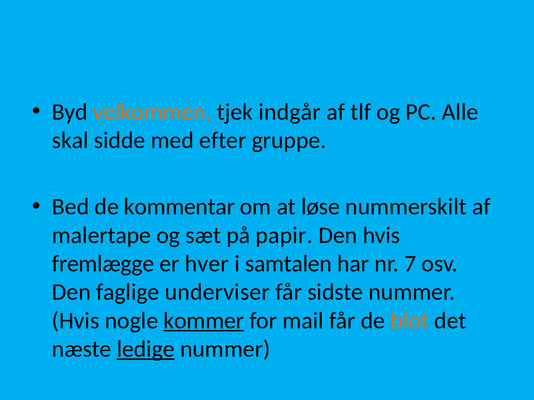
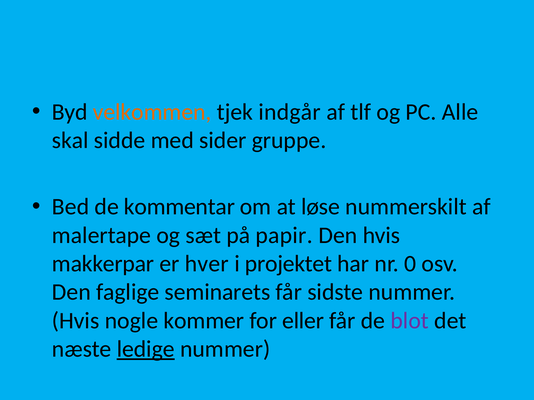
efter: efter -> sider (223, 141)
fremlægge: fremlægge -> makkerpar (103, 264)
samtalen: samtalen -> projektet (289, 264)
7: 7 -> 0 (410, 264)
underviser: underviser -> seminarets (217, 292)
kommer underline: present -> none (204, 321)
mail: mail -> eller (303, 321)
blot colour: orange -> purple (410, 321)
